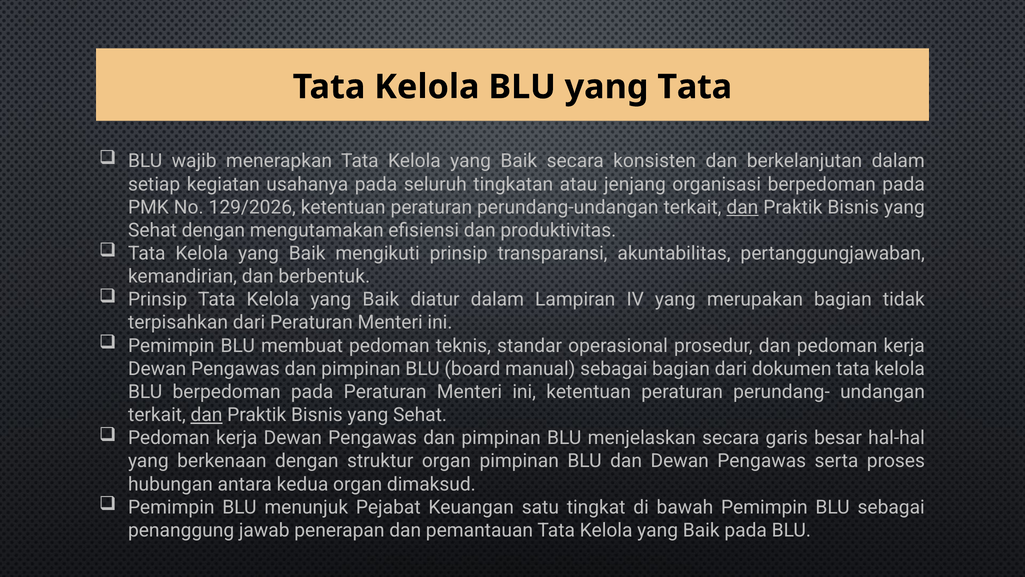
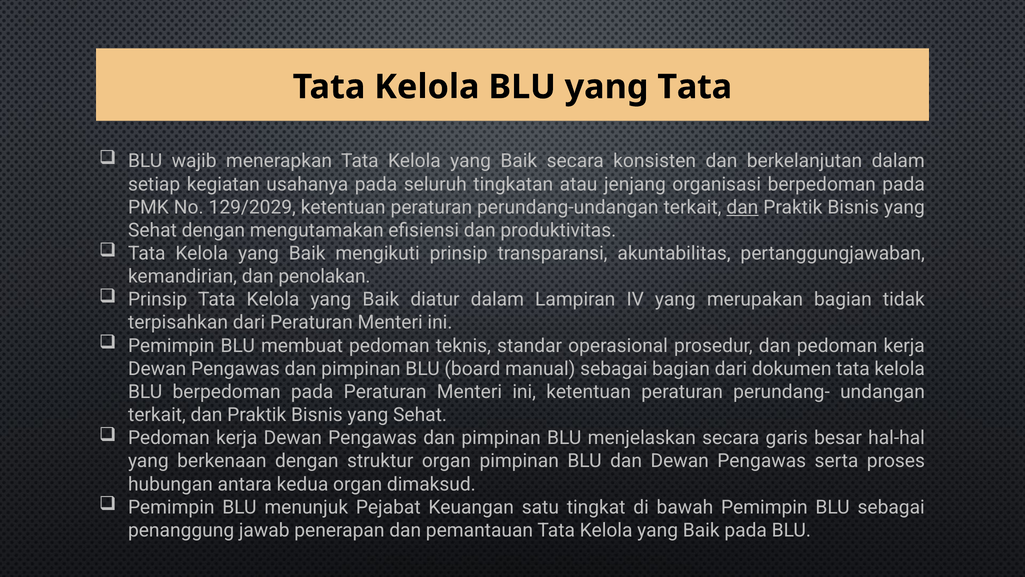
129/2026: 129/2026 -> 129/2029 (252, 207)
berbentuk: berbentuk -> penolakan (324, 276)
dan underline: present -> none (207, 415)
